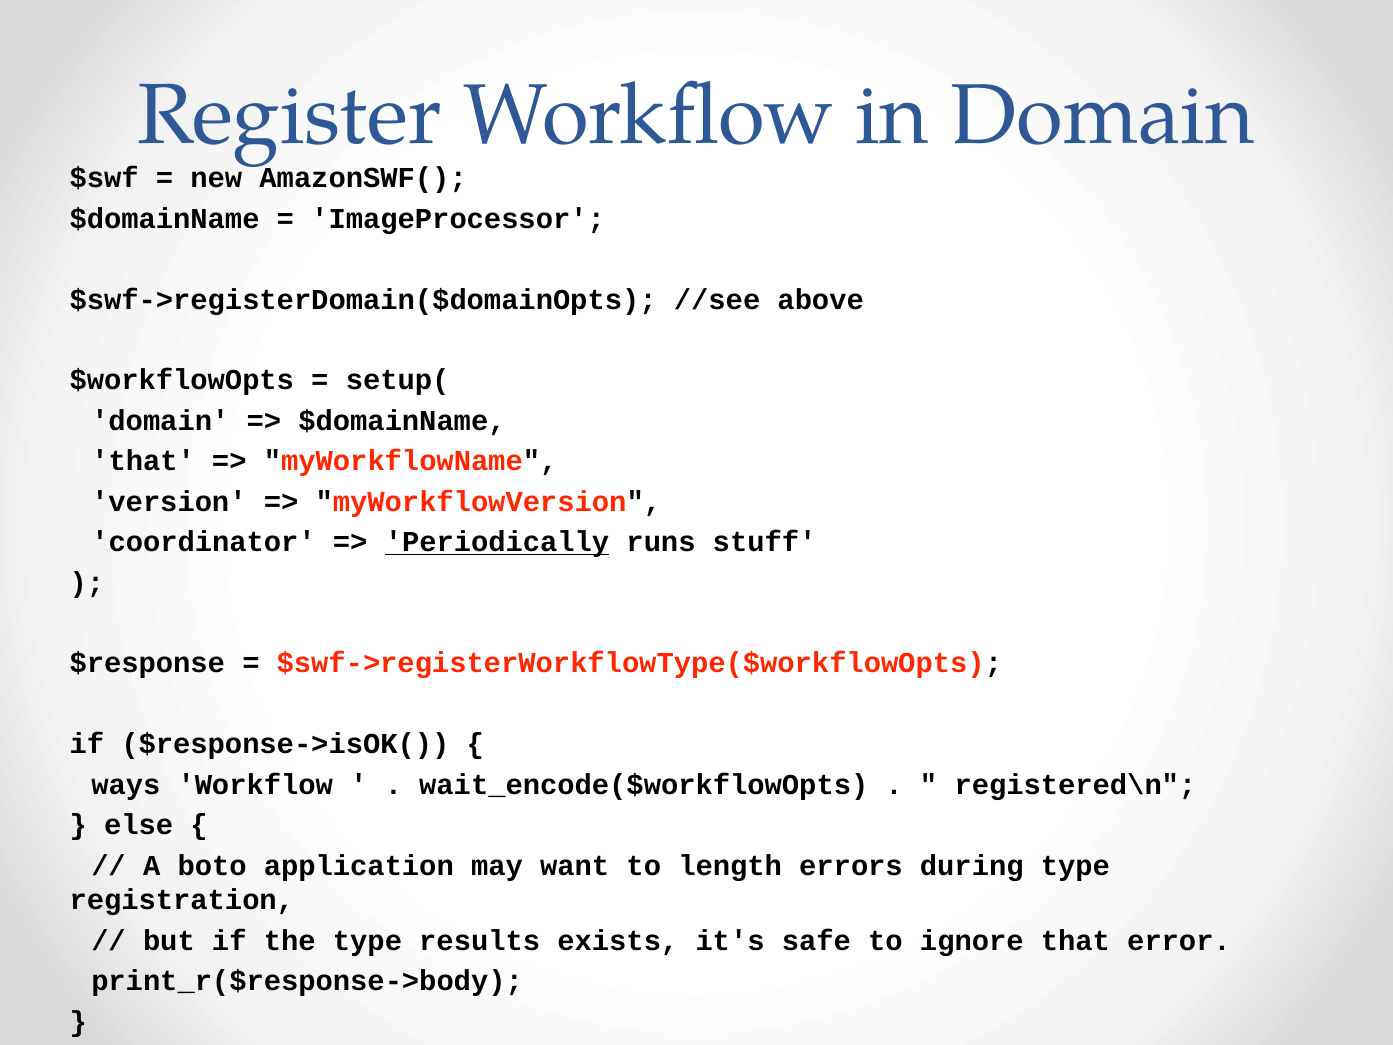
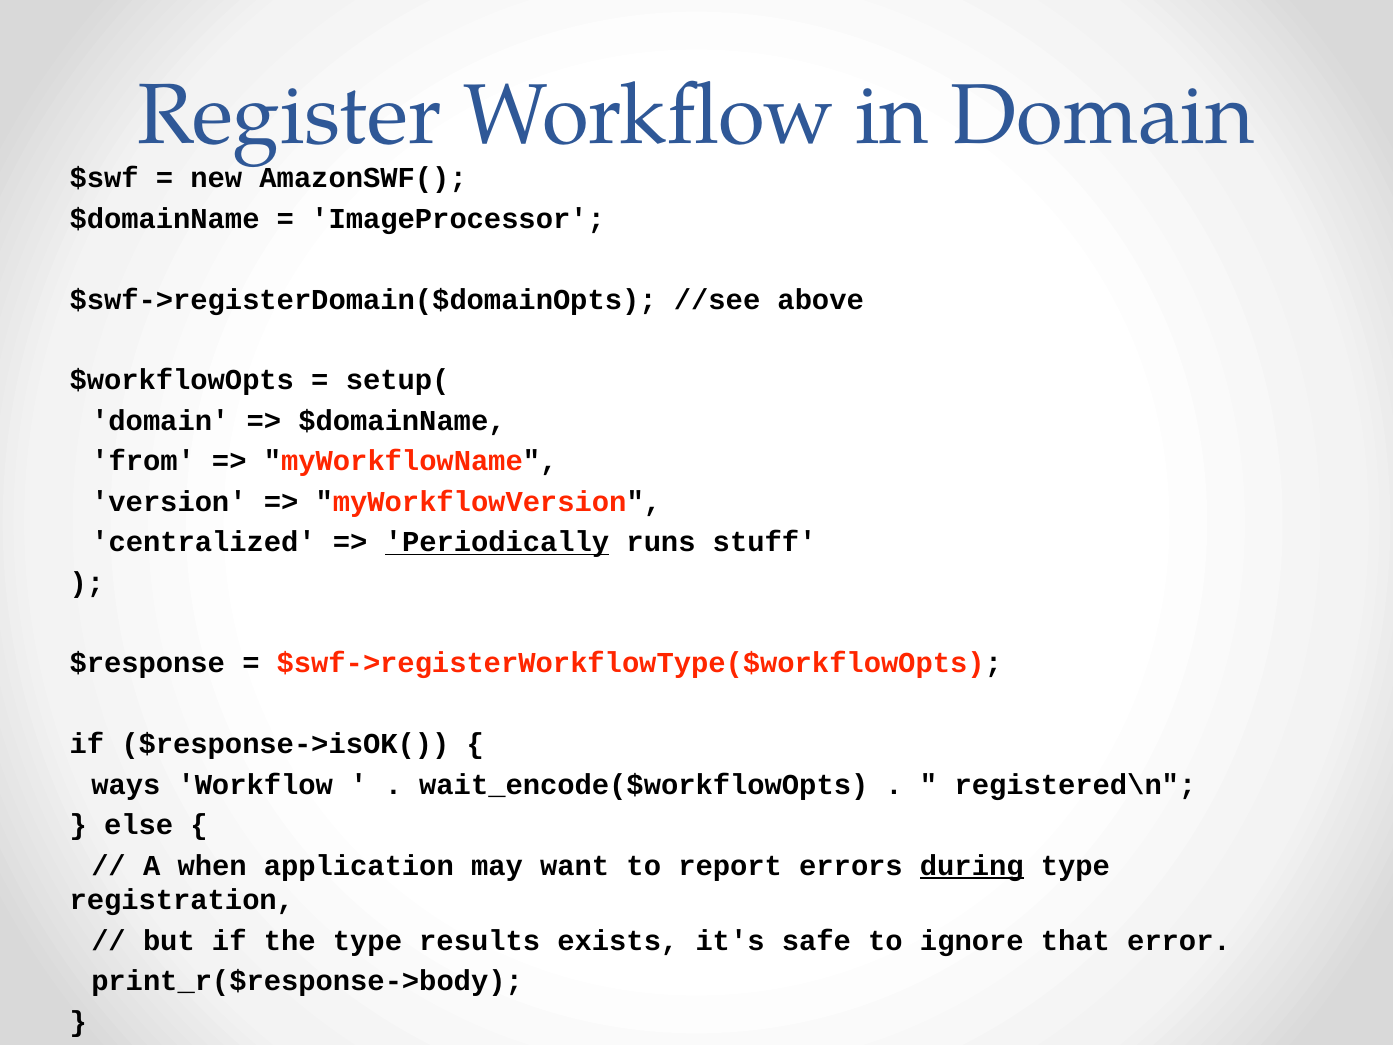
that: that -> from (143, 461)
coordinator: coordinator -> centralized (203, 542)
boto: boto -> when (212, 865)
length: length -> report (730, 865)
during underline: none -> present (972, 865)
